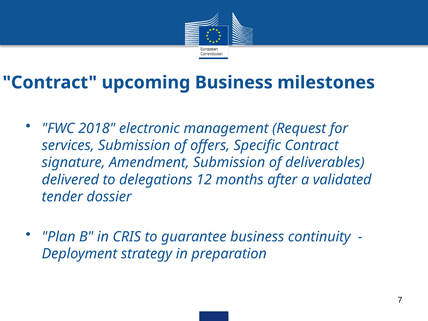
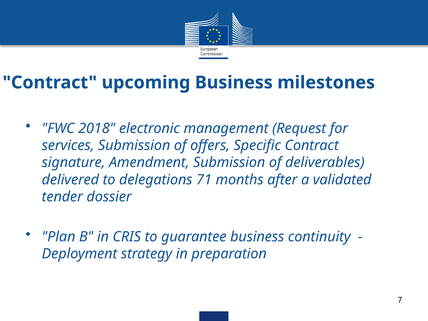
12: 12 -> 71 (204, 180)
